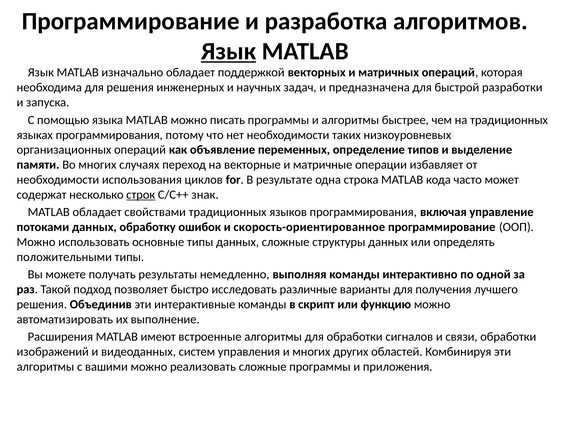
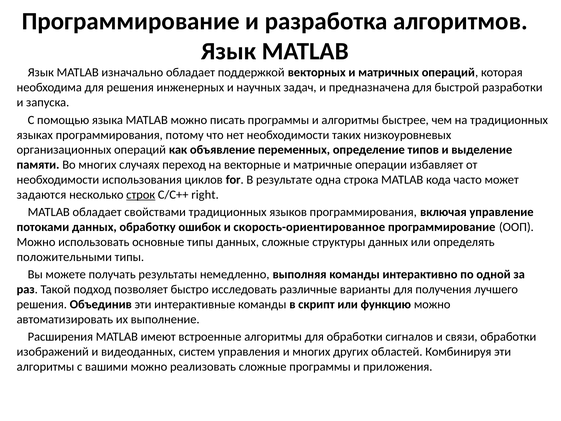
Язык underline: present -> none (229, 51)
содержат: содержат -> задаются (41, 195)
знак: знак -> right (205, 195)
